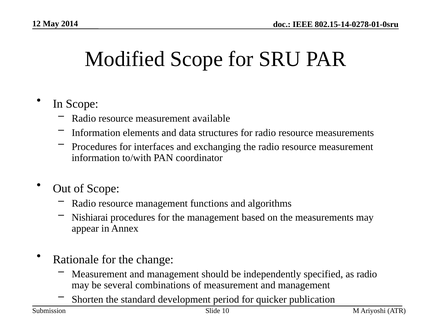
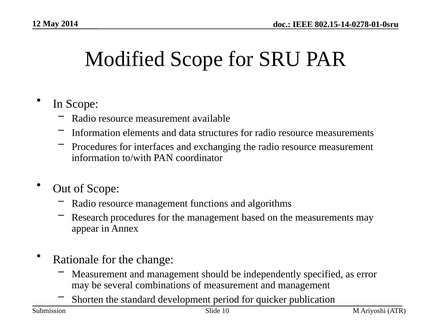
Nishiarai: Nishiarai -> Research (90, 217)
as radio: radio -> error (367, 274)
